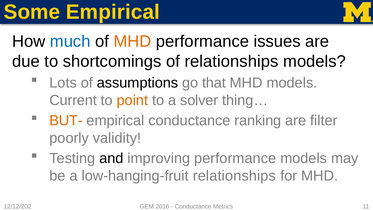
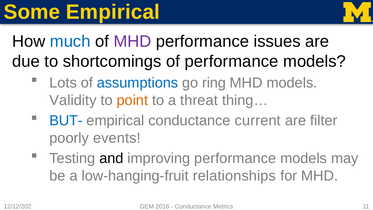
MHD colour: orange -> purple (132, 41)
of relationships: relationships -> performance (231, 61)
assumptions colour: black -> blue (138, 83)
that: that -> ring (214, 83)
Current: Current -> Validity (73, 100)
solver: solver -> threat (199, 100)
BUT- colour: orange -> blue (66, 120)
ranking: ranking -> current (258, 120)
validity: validity -> events (117, 138)
